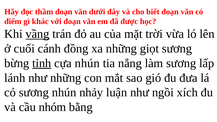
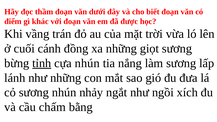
vầng underline: present -> none (38, 34)
luận: luận -> ngắt (117, 93)
nhóm: nhóm -> chấm (52, 107)
